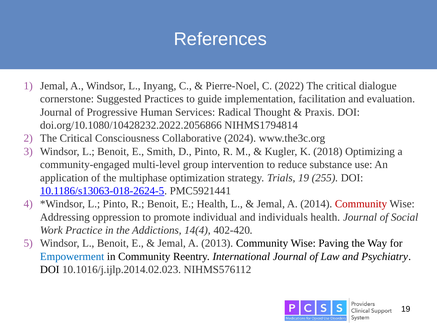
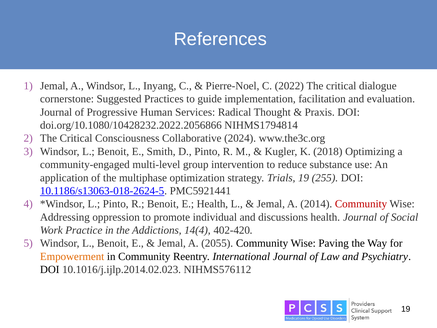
individuals: individuals -> discussions (283, 217)
2013: 2013 -> 2055 (217, 243)
Empowerment colour: blue -> orange (72, 256)
